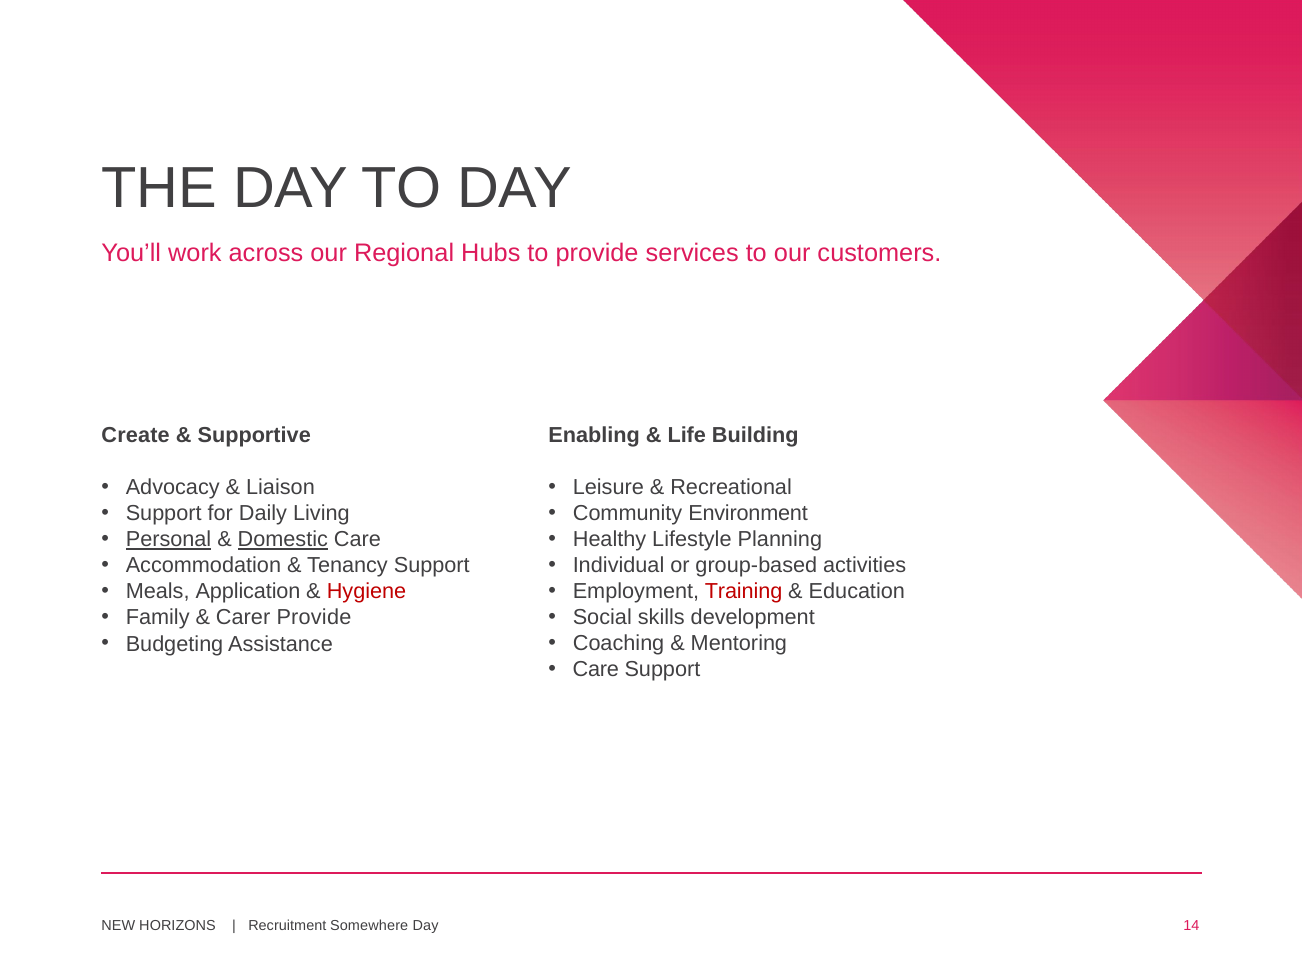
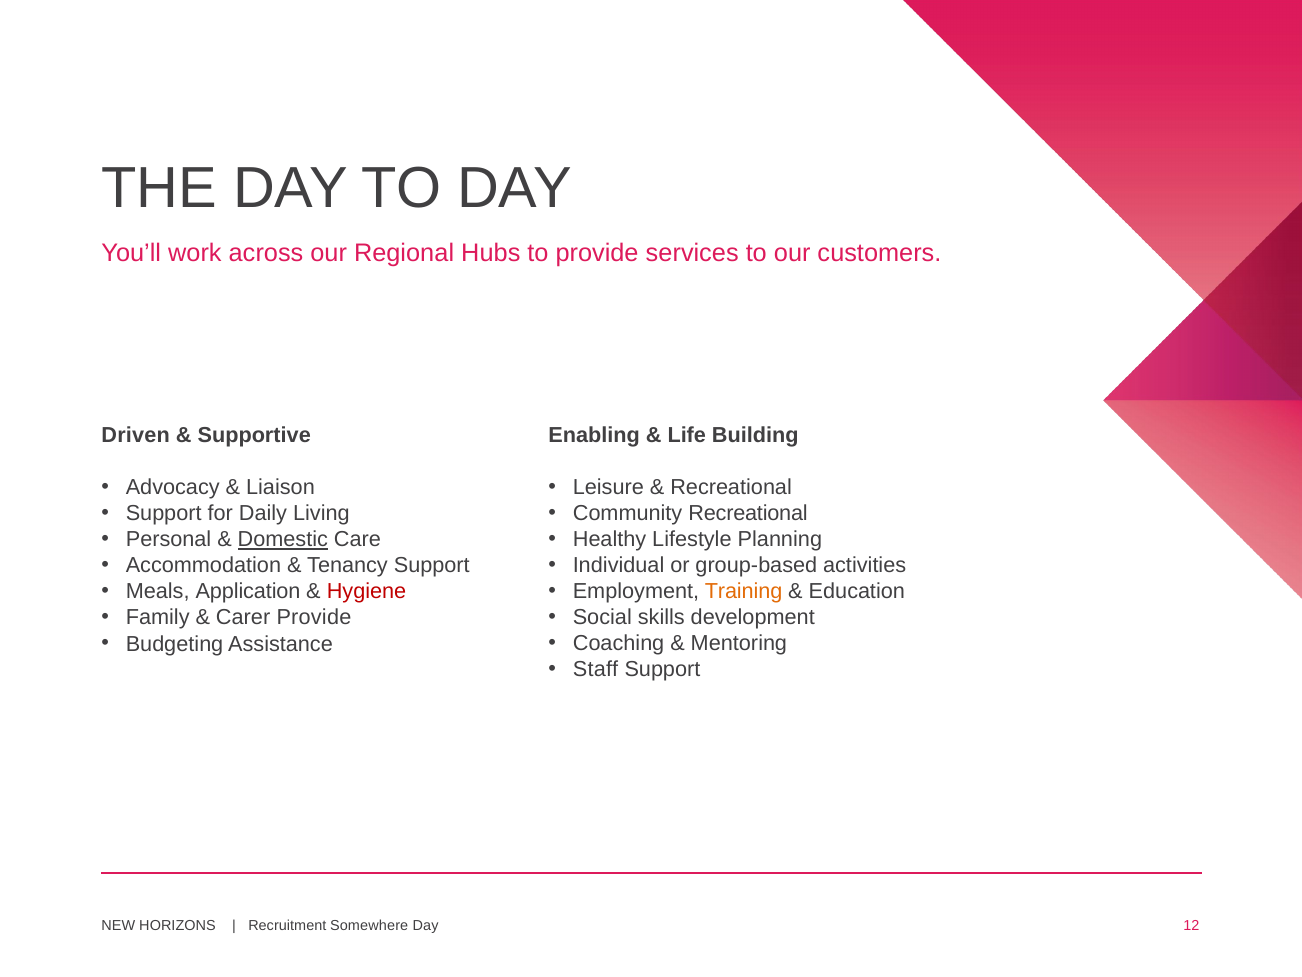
Create: Create -> Driven (136, 435)
Community Environment: Environment -> Recreational (748, 513)
Personal underline: present -> none (169, 539)
Training colour: red -> orange (744, 591)
Care: Care -> Staff (596, 670)
14: 14 -> 12 (1191, 925)
